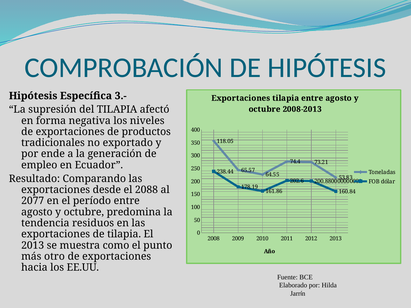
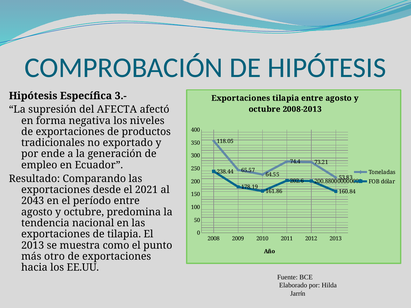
del TILAPIA: TILAPIA -> AFECTA (117, 110)
2088: 2088 -> 2021 (146, 190)
2077: 2077 -> 2043 (33, 201)
residuos: residuos -> nacional (93, 223)
